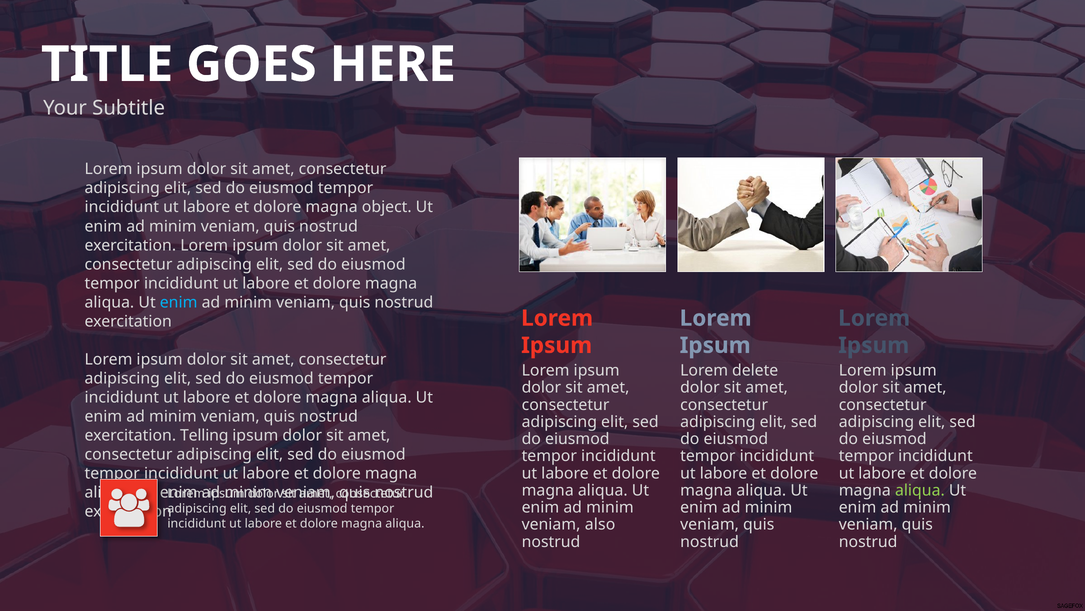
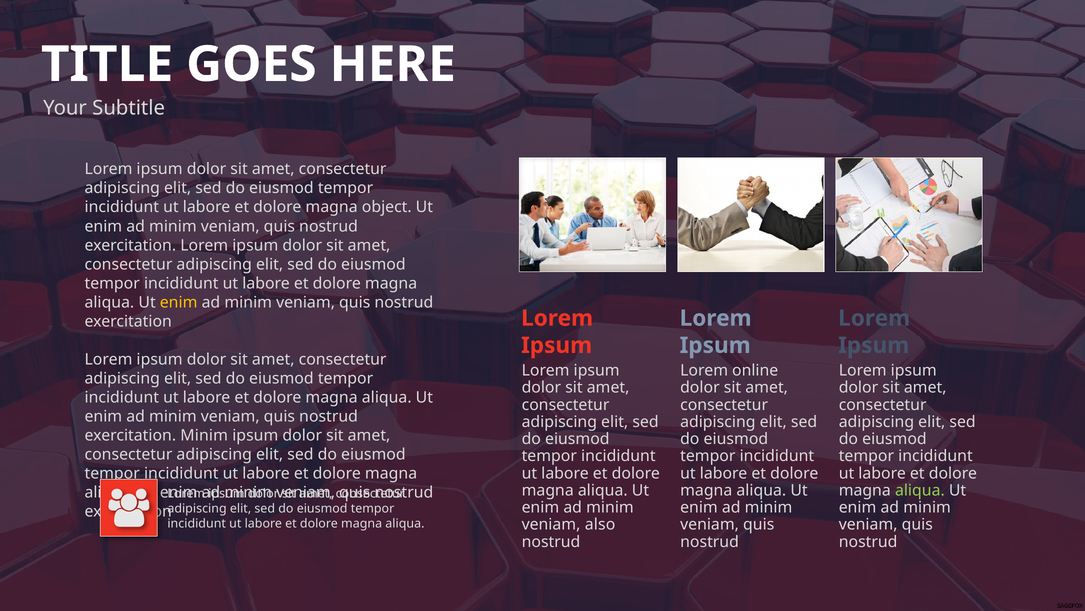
enim colour: light blue -> yellow (179, 302)
delete: delete -> online (755, 370)
exercitation Telling: Telling -> Minim (204, 435)
